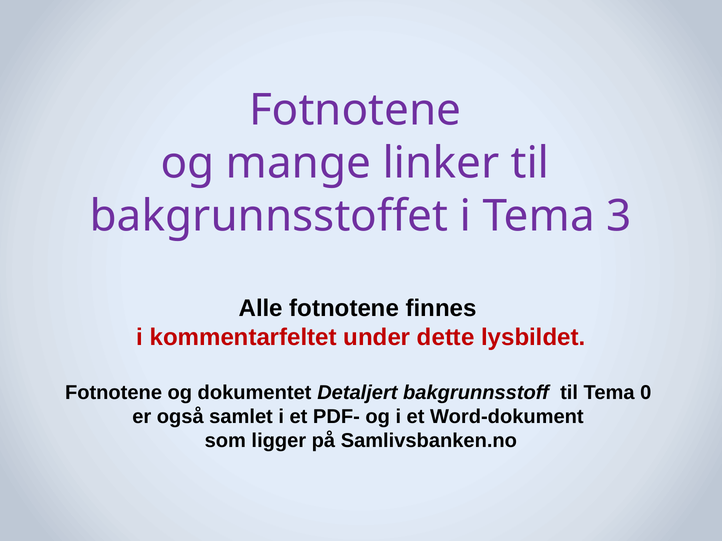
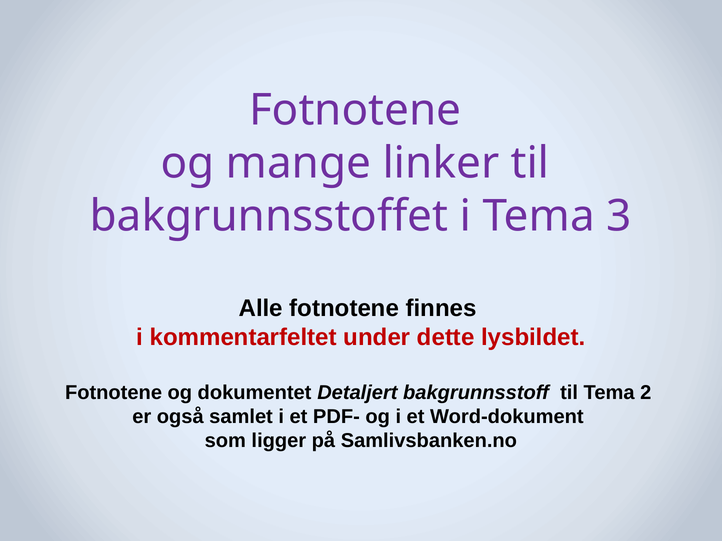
0: 0 -> 2 (646, 393)
